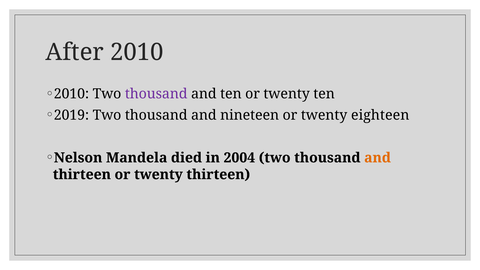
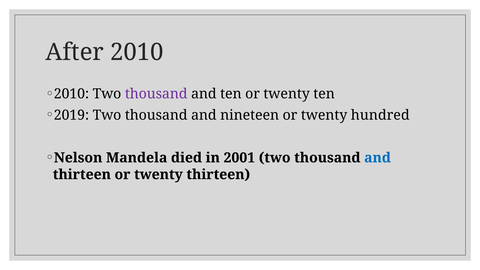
eighteen: eighteen -> hundred (380, 115)
2004: 2004 -> 2001 (239, 158)
and colour: orange -> blue (378, 158)
